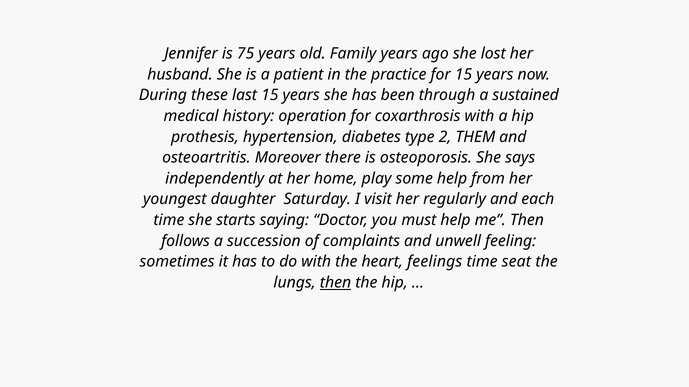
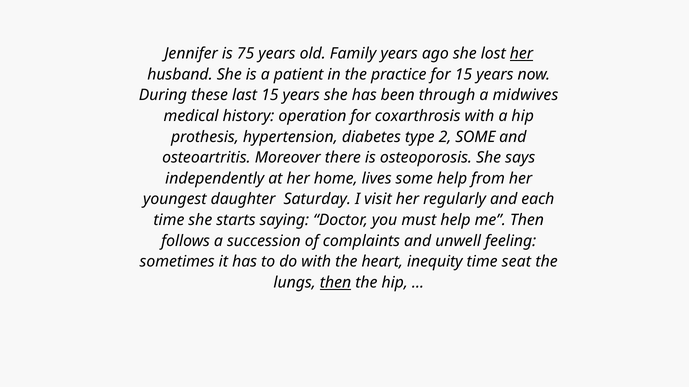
her underline: none -> present (522, 54)
sustained: sustained -> midwives (525, 95)
2 THEM: THEM -> SOME (475, 137)
play: play -> lives (377, 179)
feelings: feelings -> inequity (435, 262)
